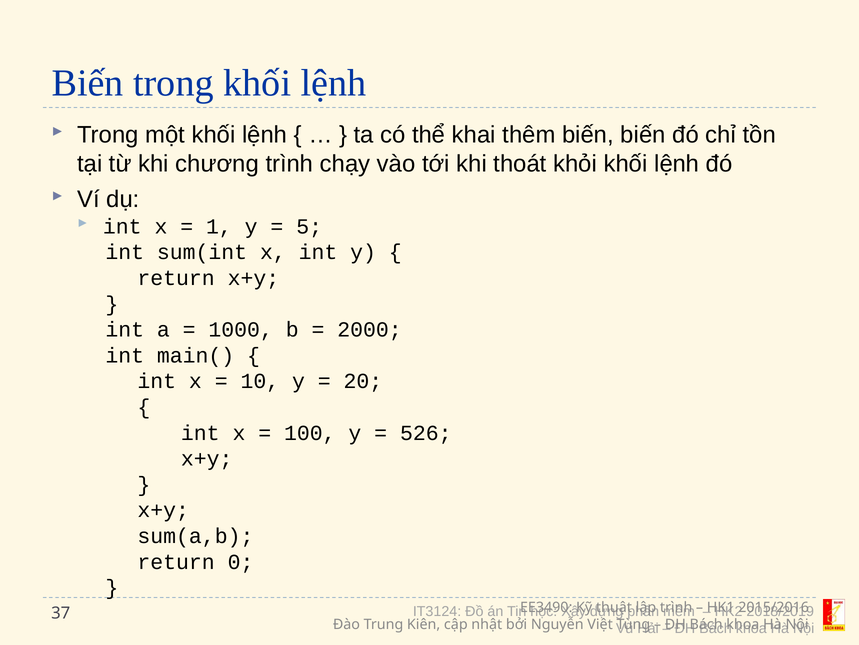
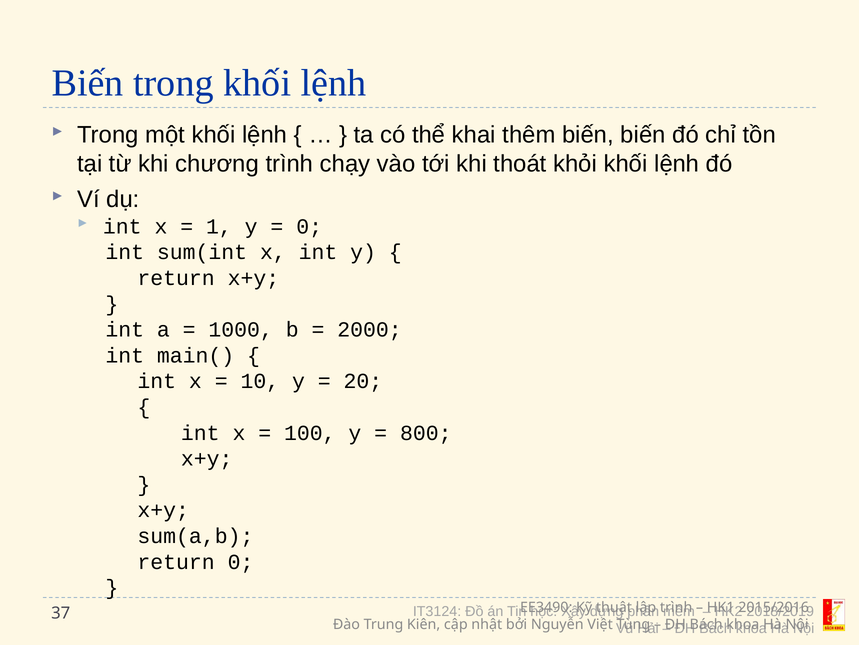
5: 5 -> 0 (309, 226)
526: 526 -> 800 (426, 432)
